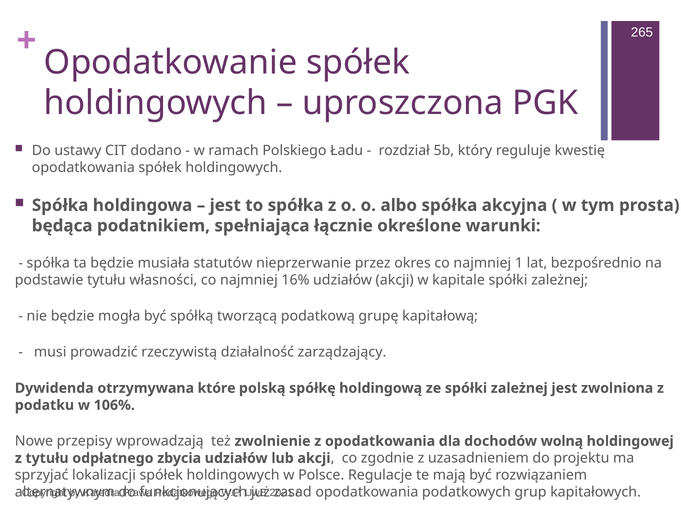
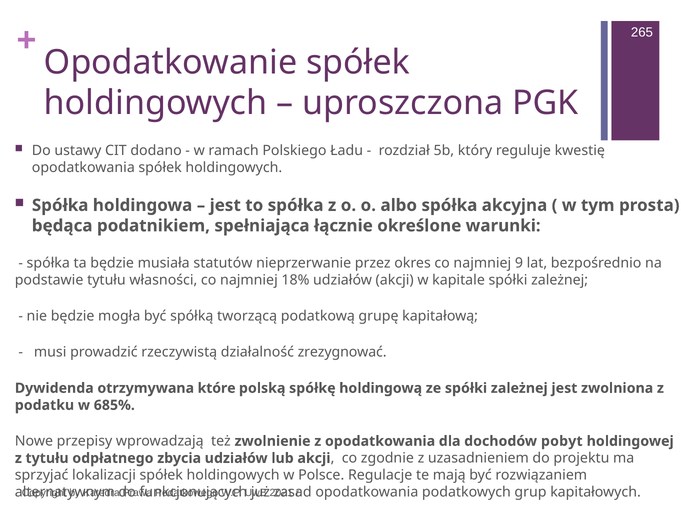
1: 1 -> 9 (519, 263)
16%: 16% -> 18% (295, 280)
zarządzający: zarządzający -> zrezygnować (342, 352)
106%: 106% -> 685% (114, 405)
wolną: wolną -> pobyt (562, 441)
